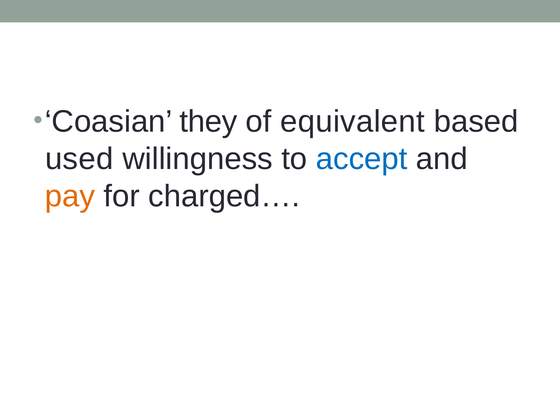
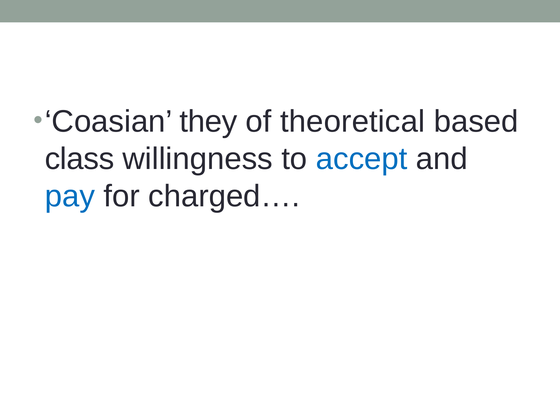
equivalent: equivalent -> theoretical (353, 122)
used: used -> class (80, 159)
pay colour: orange -> blue (70, 196)
